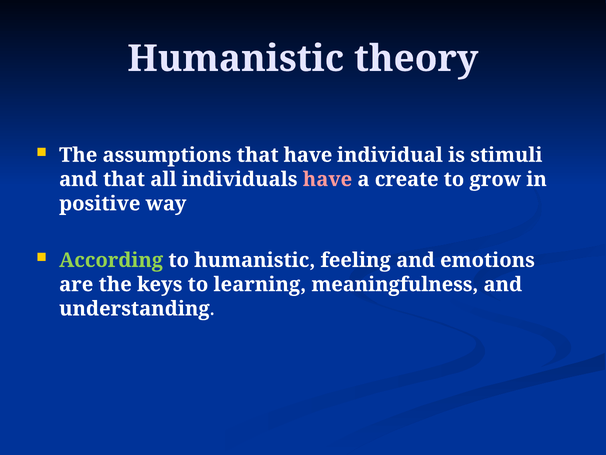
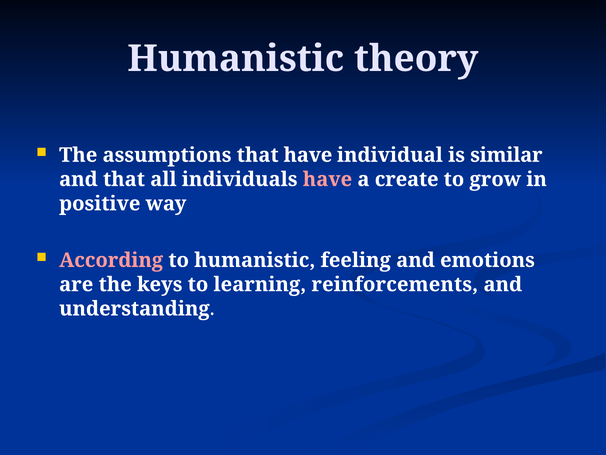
stimuli: stimuli -> similar (506, 155)
According colour: light green -> pink (111, 260)
meaningfulness: meaningfulness -> reinforcements (395, 284)
